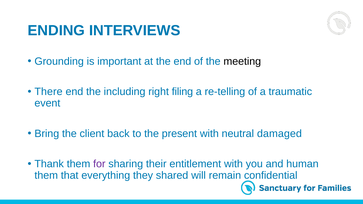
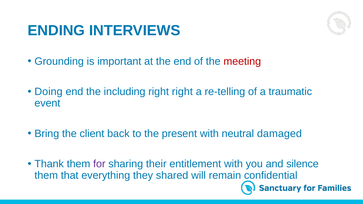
meeting colour: black -> red (242, 61)
There: There -> Doing (49, 92)
right filing: filing -> right (182, 92)
human: human -> silence (302, 164)
